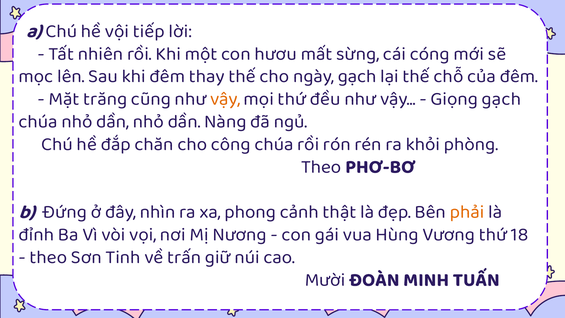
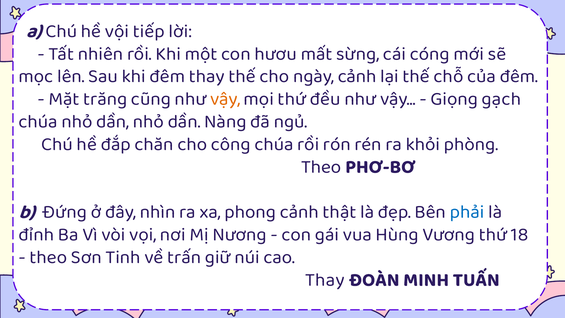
ngày gạch: gạch -> cảnh (357, 76)
phải colour: orange -> blue (467, 212)
Mười: Mười -> Thay (325, 279)
